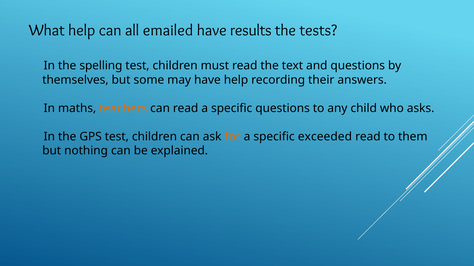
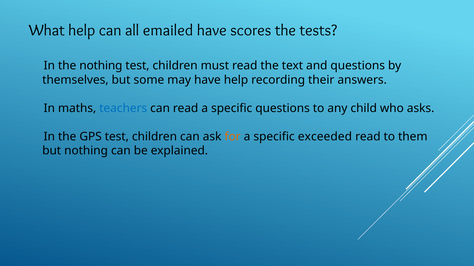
results: results -> scores (251, 30)
the spelling: spelling -> nothing (101, 66)
teachers colour: orange -> blue (123, 108)
